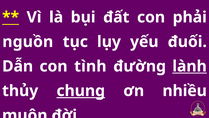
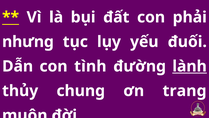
nguồn: nguồn -> nhưng (28, 42)
chung underline: present -> none (81, 91)
nhiều: nhiều -> trang (185, 91)
